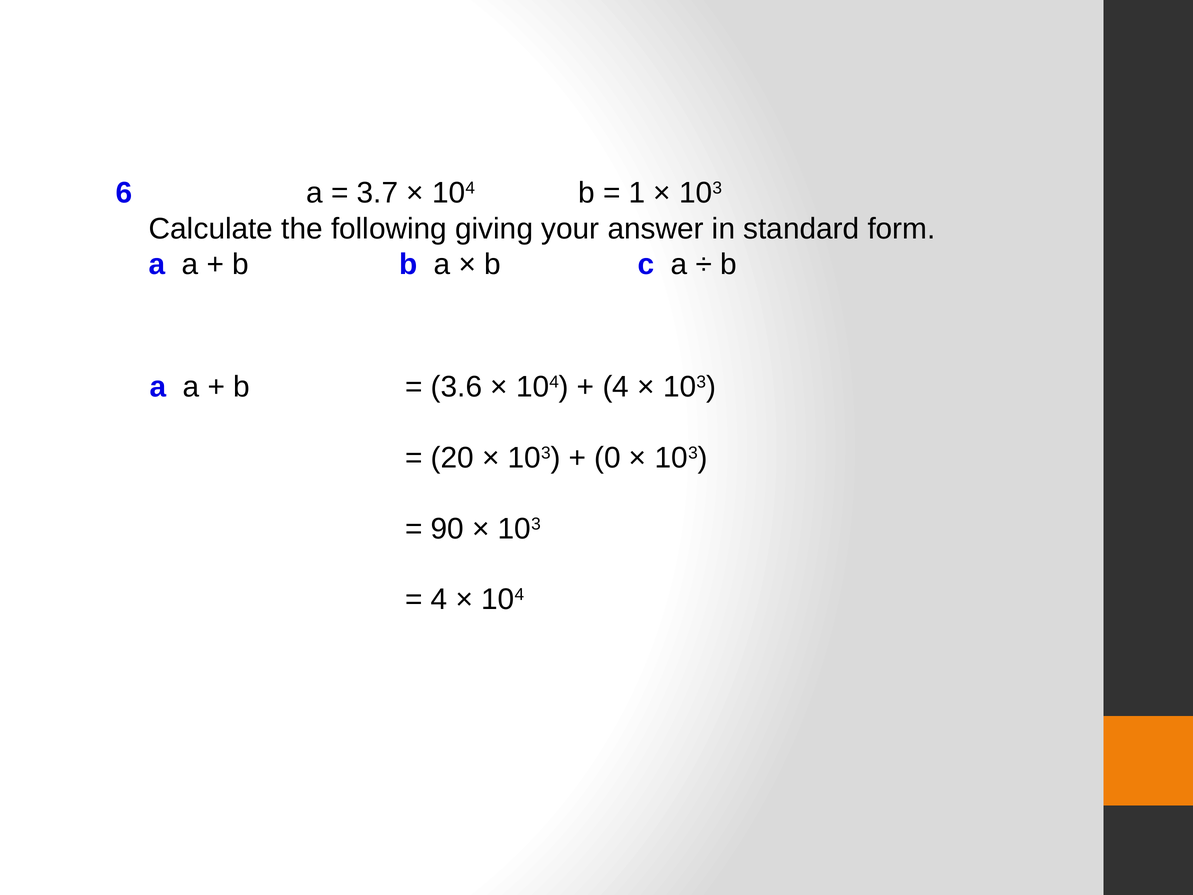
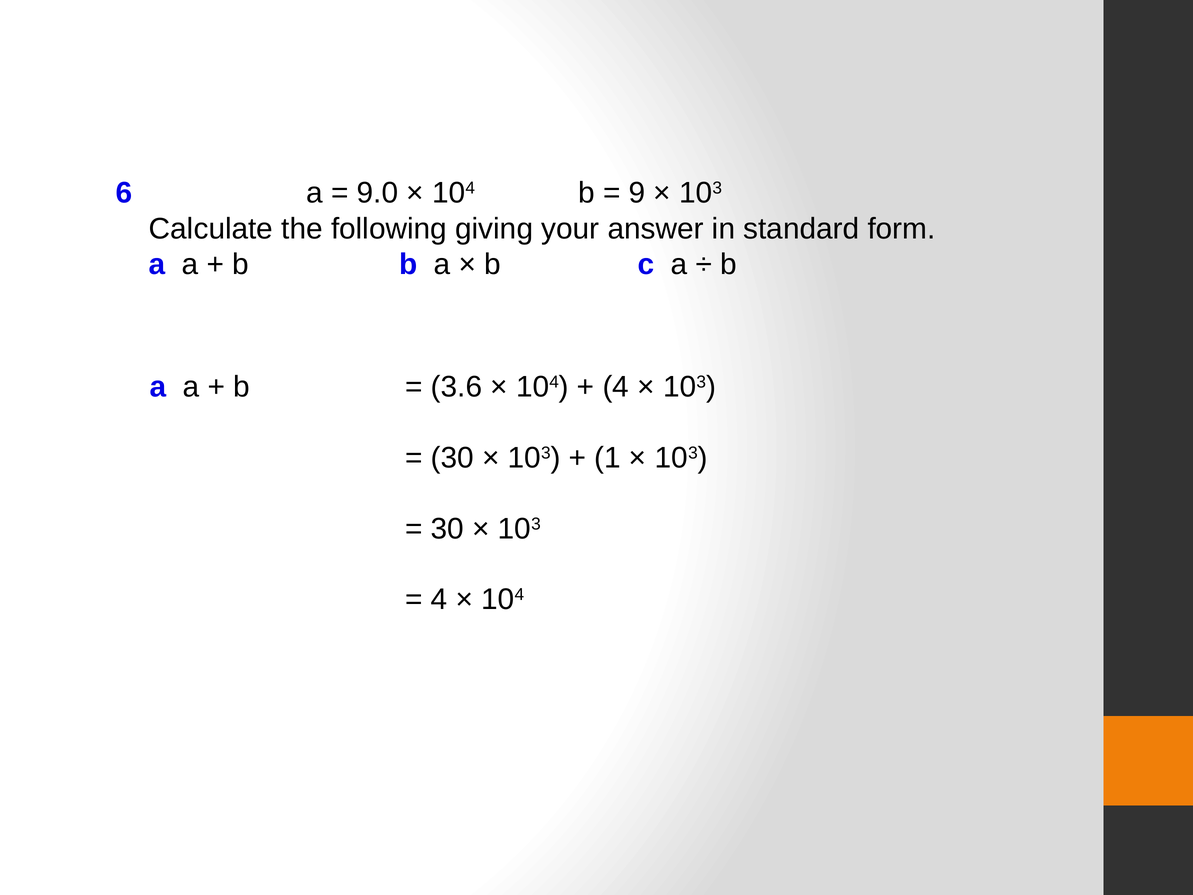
3.7: 3.7 -> 9.0 (378, 193)
1: 1 -> 9 (637, 193)
20: 20 -> 30 (452, 458)
0: 0 -> 1 (607, 458)
90: 90 -> 30 (447, 529)
